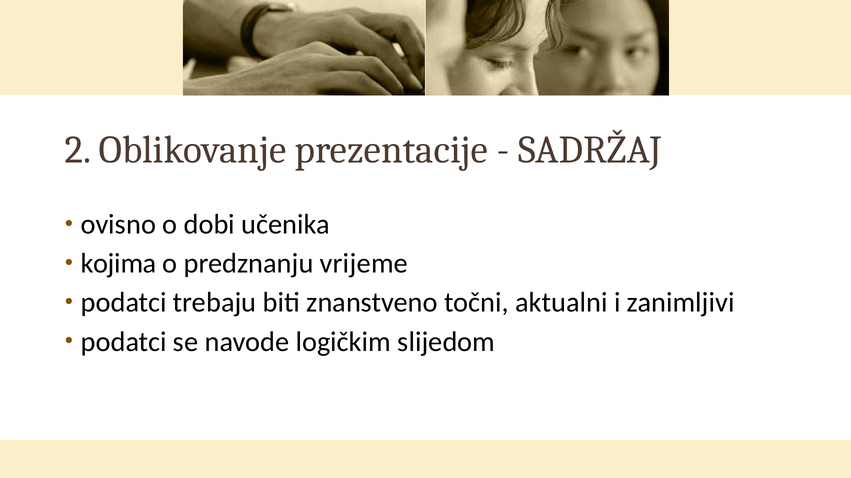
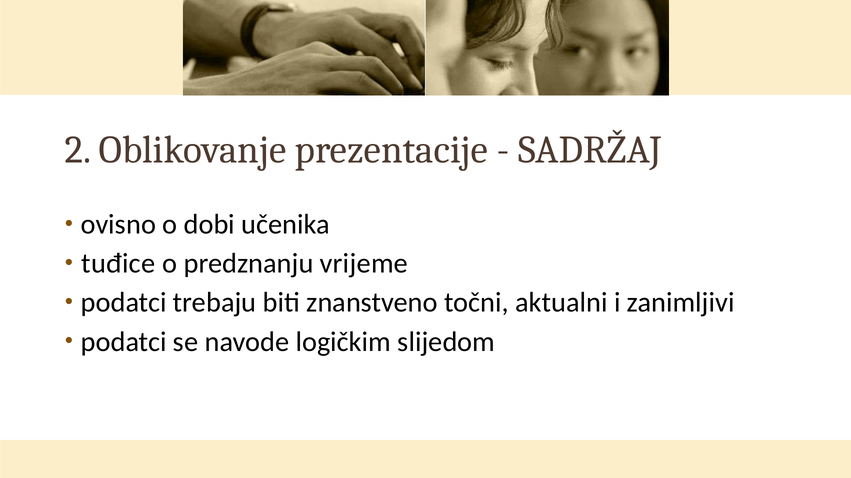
kojima: kojima -> tuđice (118, 264)
